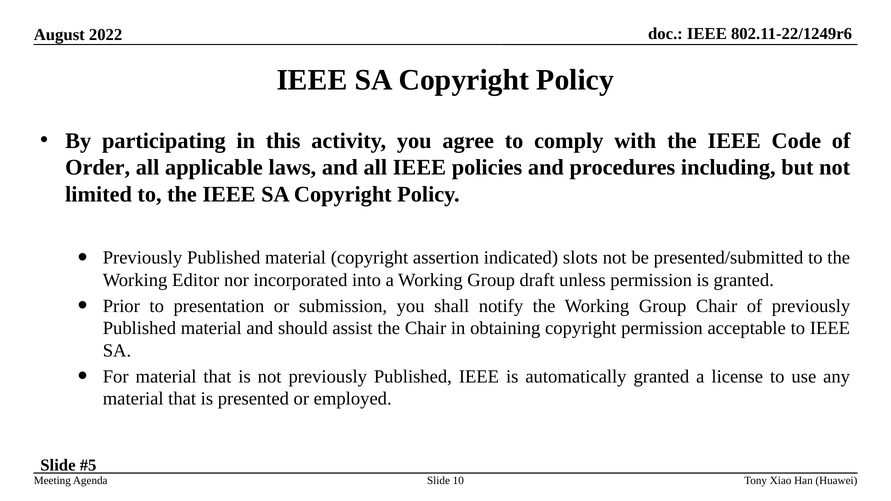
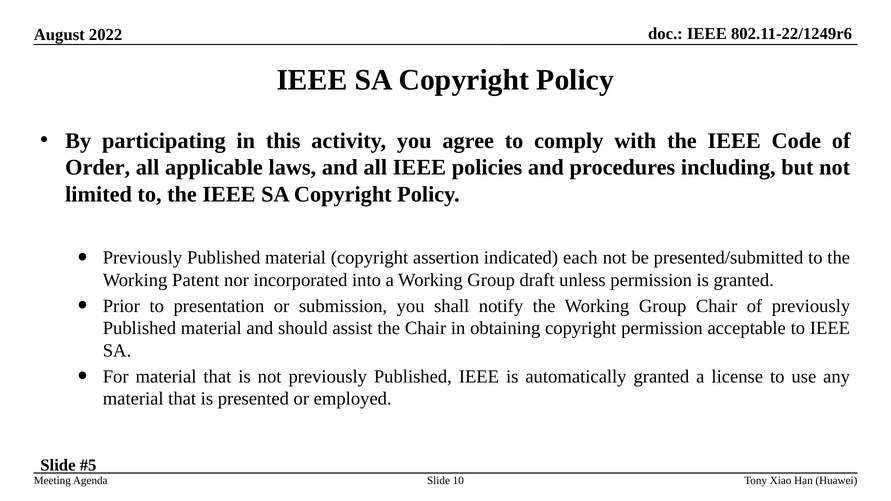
slots: slots -> each (580, 258)
Editor: Editor -> Patent (196, 280)
